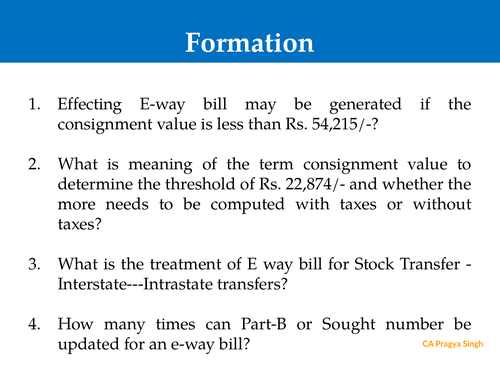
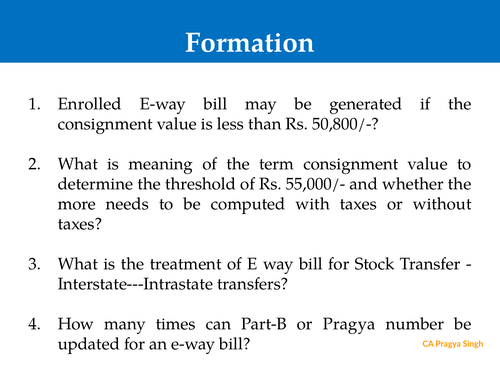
Effecting: Effecting -> Enrolled (90, 104)
54,215/-: 54,215/- -> 50,800/- (346, 124)
22,874/-: 22,874/- -> 55,000/- (316, 184)
or Sought: Sought -> Pragya (349, 324)
